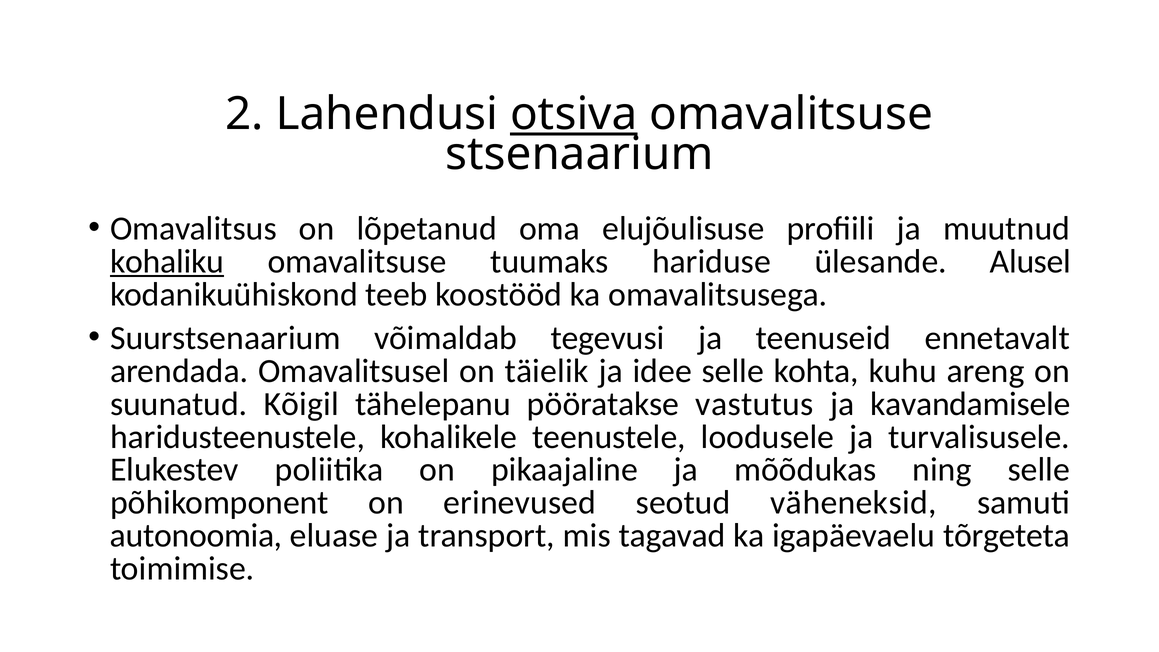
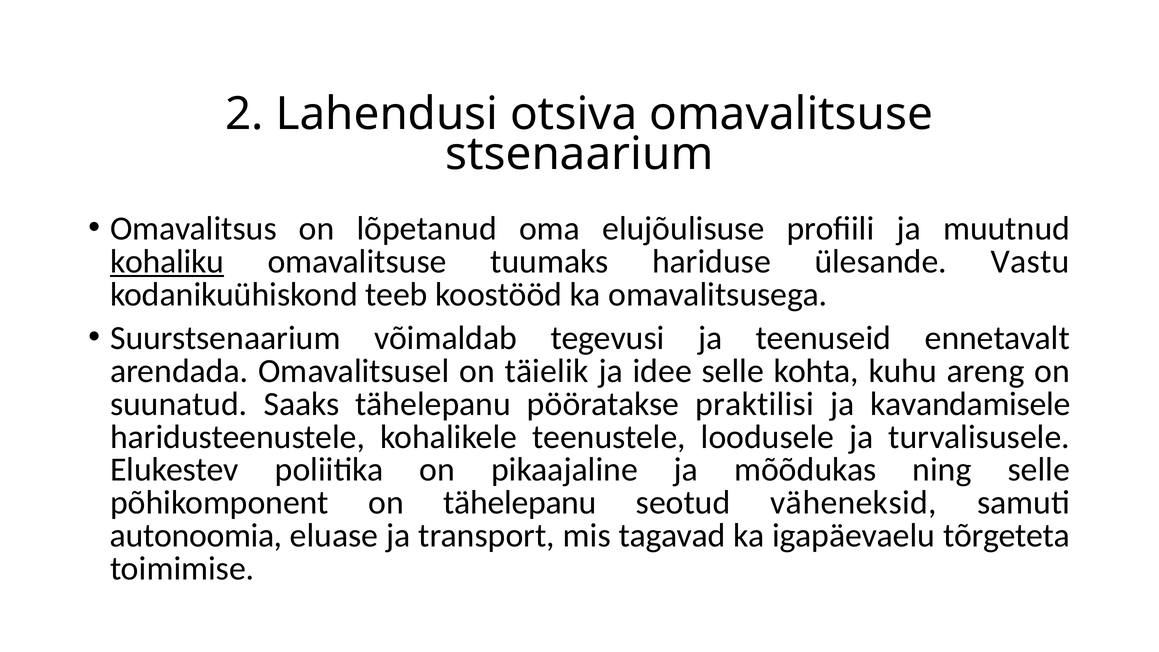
otsiva underline: present -> none (574, 114)
Alusel: Alusel -> Vastu (1030, 262)
Kõigil: Kõigil -> Saaks (302, 404)
vastutus: vastutus -> praktilisi (755, 404)
on erinevused: erinevused -> tähelepanu (520, 503)
